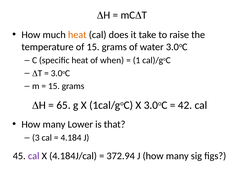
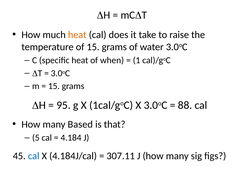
65: 65 -> 95 (64, 105)
42: 42 -> 88 (185, 105)
Lower: Lower -> Based (80, 124)
3: 3 -> 5 (36, 138)
cal colour: purple -> blue (34, 156)
372.94: 372.94 -> 307.11 (121, 156)
